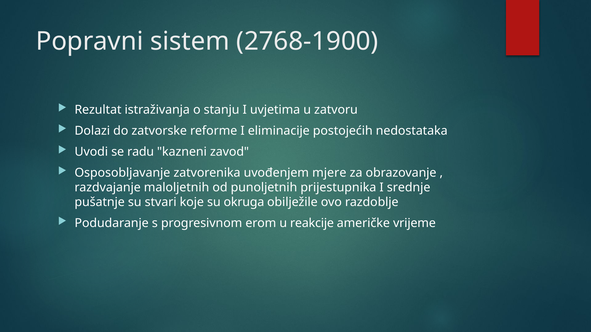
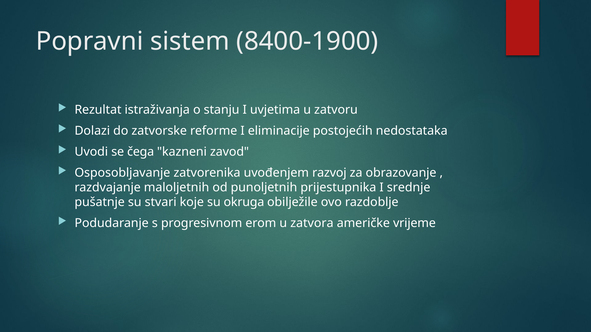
2768-1900: 2768-1900 -> 8400-1900 (307, 41)
radu: radu -> čega (141, 152)
mjere: mjere -> razvoj (329, 173)
reakcije: reakcije -> zatvora (312, 223)
